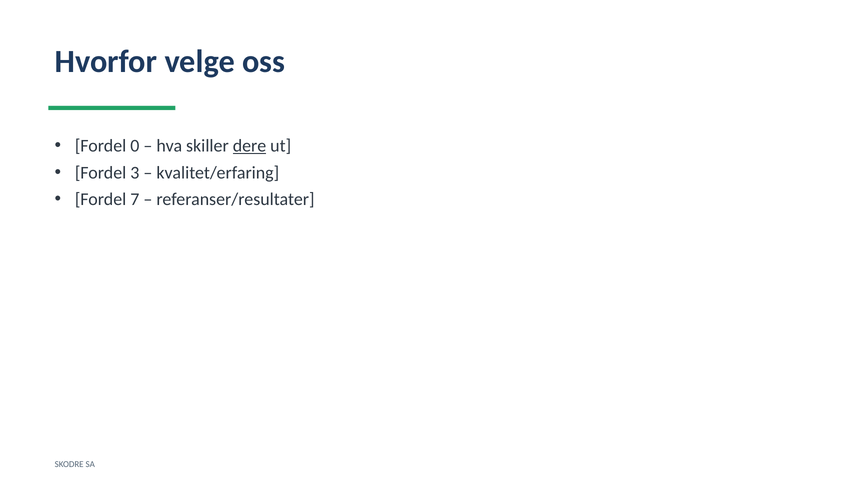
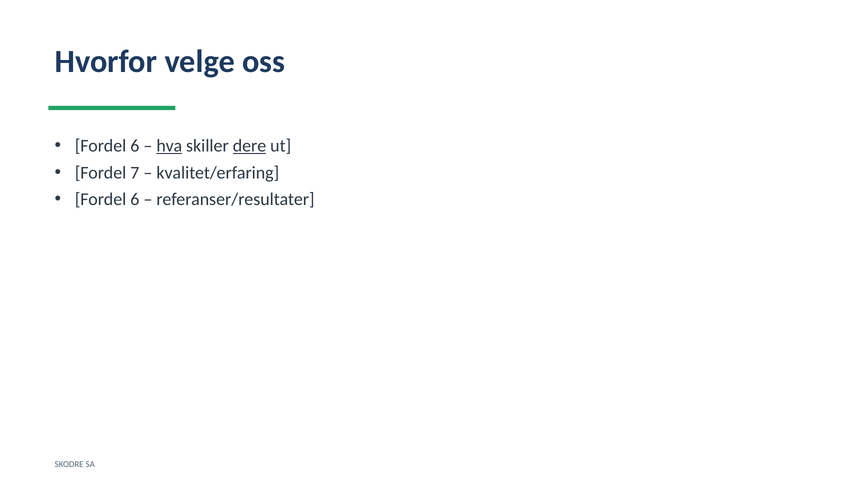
0: 0 -> 6 (135, 146)
hva underline: none -> present (169, 146)
3: 3 -> 7 (135, 173)
7: 7 -> 6 (135, 199)
